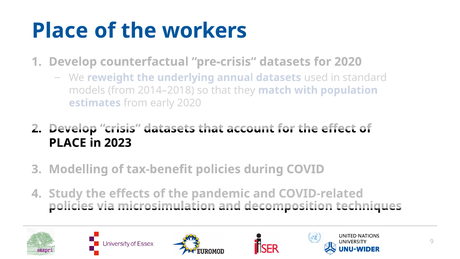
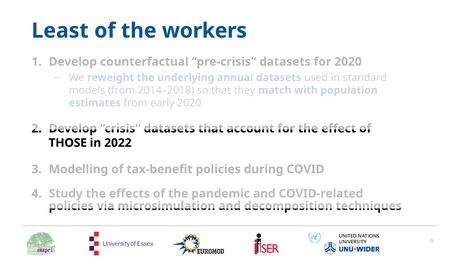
Place: Place -> Least (60, 31)
PLACE: PLACE -> THOSE (68, 143)
2023: 2023 -> 2022 (118, 143)
